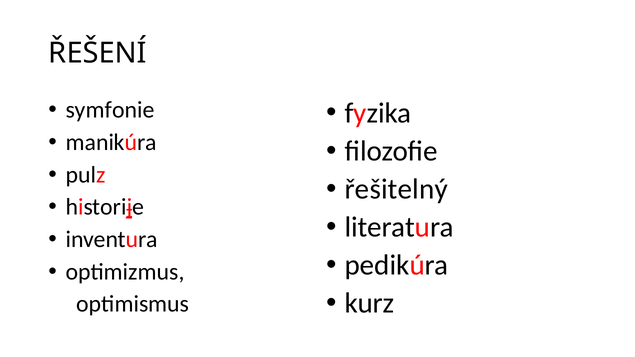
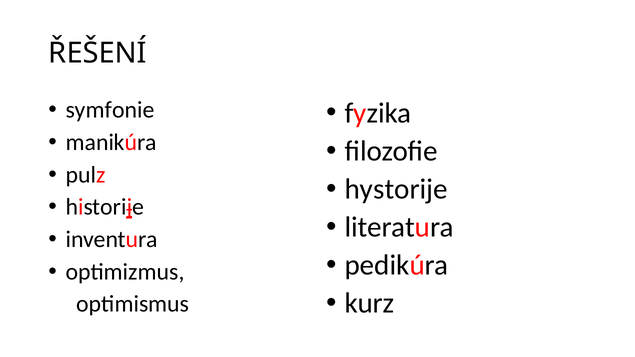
řešitelný: řešitelný -> hystorije (396, 189)
